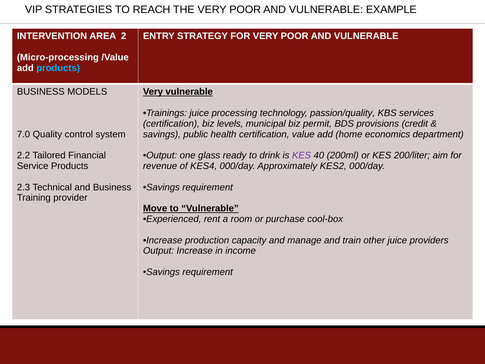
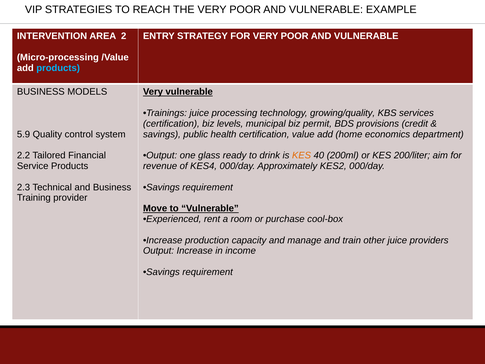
passion/quality: passion/quality -> growing/quality (343, 113)
7.0: 7.0 -> 5.9 (24, 134)
KES colour: purple -> orange (302, 155)
